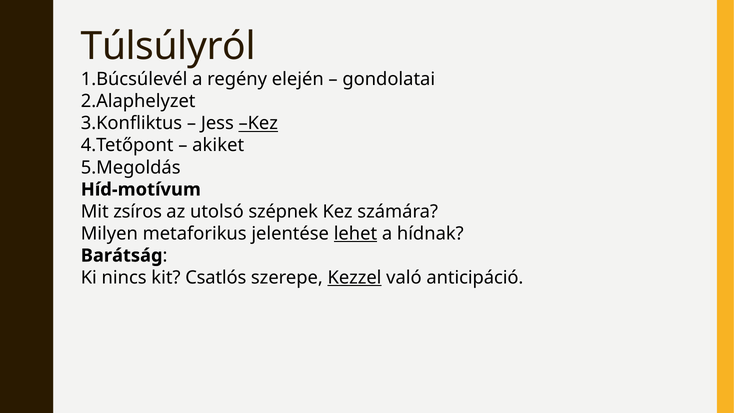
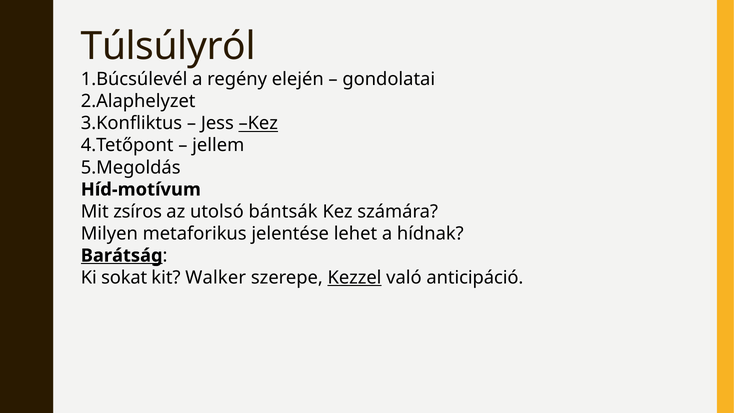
akiket: akiket -> jellem (218, 145)
szépnek: szépnek -> bántsák (283, 211)
lehet underline: present -> none (355, 233)
Barátság underline: none -> present (122, 255)
nincs: nincs -> sokat (124, 278)
Csatlós: Csatlós -> Walker (216, 278)
